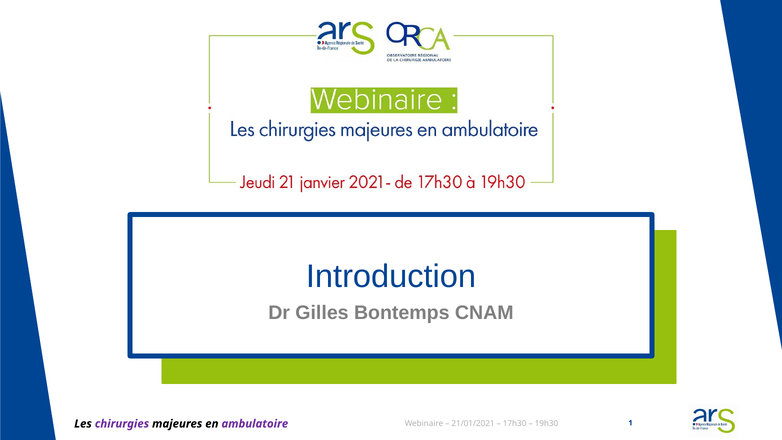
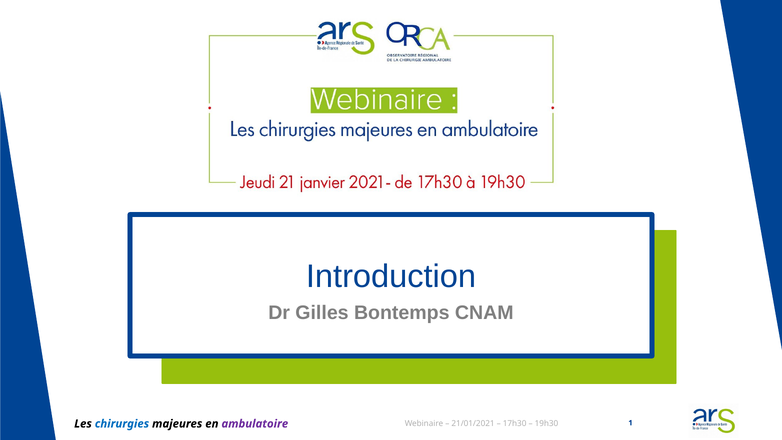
chirurgies colour: purple -> blue (122, 424)
